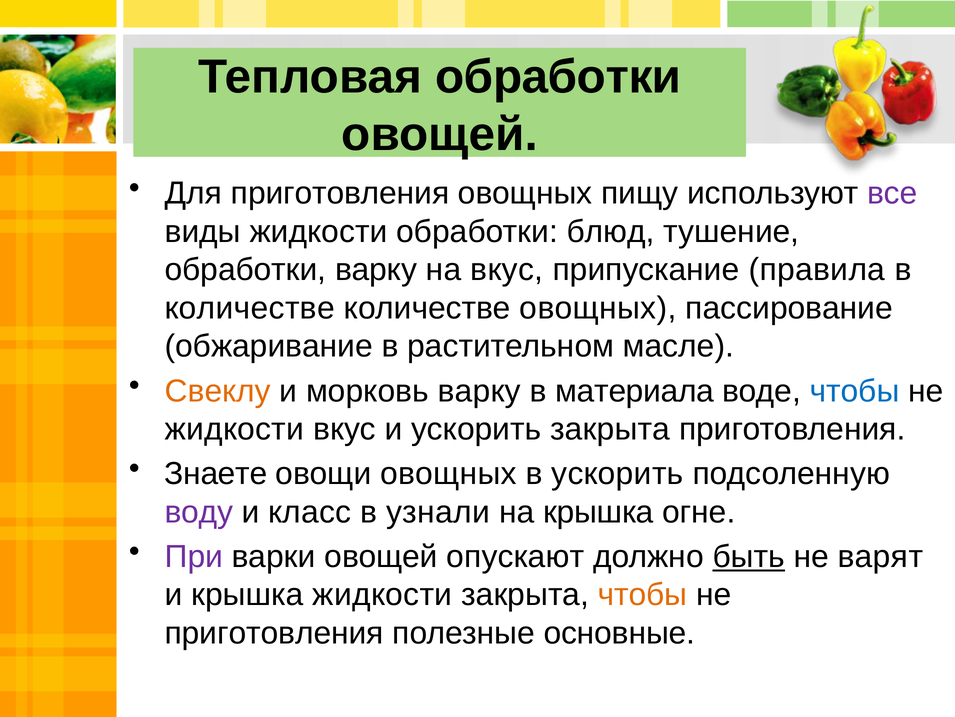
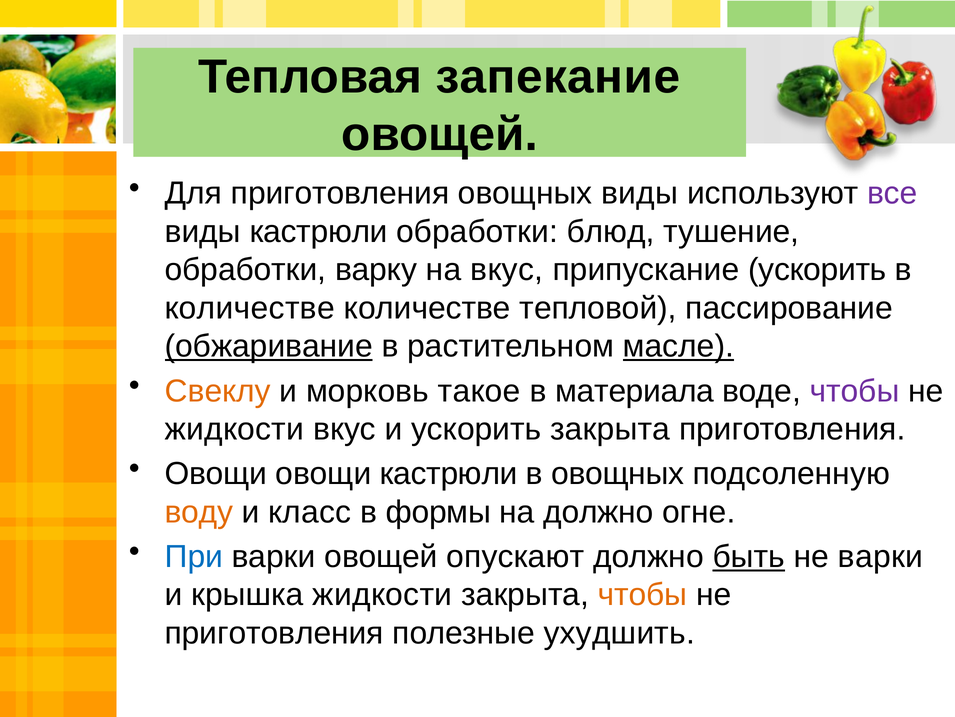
Тепловая обработки: обработки -> запекание (558, 77)
овощных пищу: пищу -> виды (640, 193)
виды жидкости: жидкости -> кастрюли (319, 231)
припускание правила: правила -> ускорить (817, 270)
количестве овощных: овощных -> тепловой (598, 308)
обжаривание underline: none -> present (269, 346)
масле underline: none -> present (678, 346)
морковь варку: варку -> такое (479, 391)
чтобы colour: blue -> purple (855, 391)
Знаете: Знаете -> Овощи (216, 473)
овощи овощных: овощных -> кастрюли (449, 473)
в ускорить: ускорить -> овощных (618, 473)
воду colour: purple -> orange (199, 512)
узнали: узнали -> формы (438, 512)
на крышка: крышка -> должно (598, 512)
При colour: purple -> blue (194, 556)
не варят: варят -> варки (880, 556)
основные: основные -> ухудшить (619, 632)
